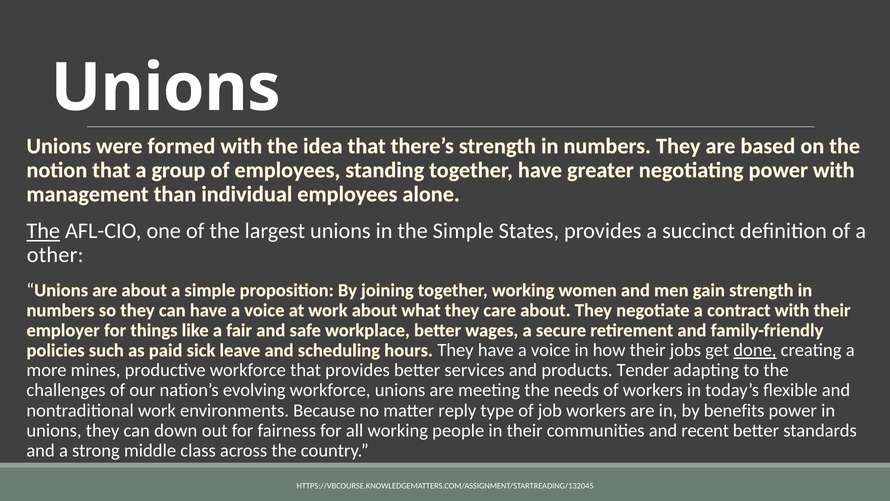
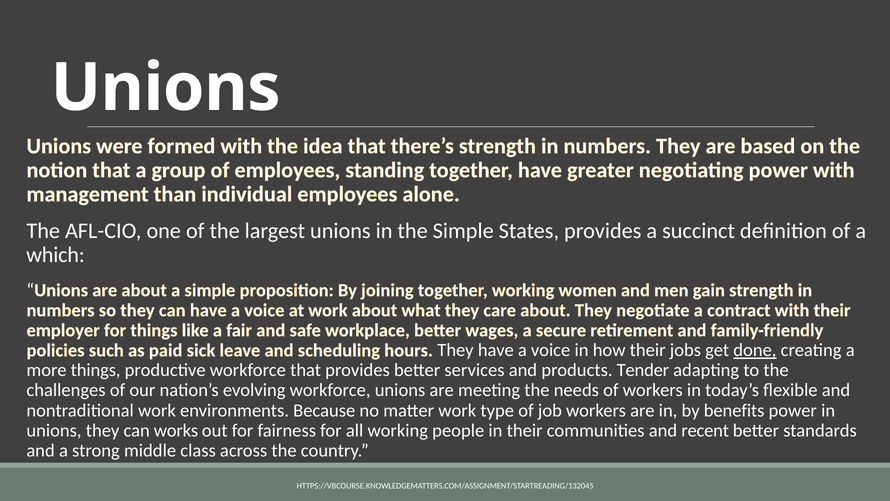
The underline: present -> none (43, 231)
other: other -> which (55, 255)
more mines: mines -> things (96, 370)
matter reply: reply -> work (457, 410)
down: down -> works (176, 430)
